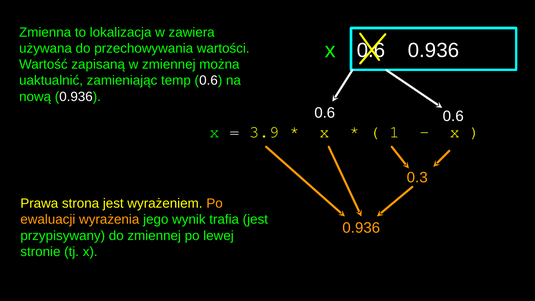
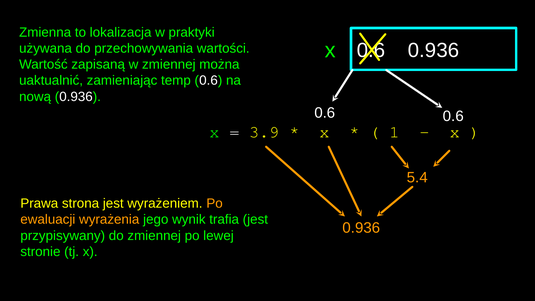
zawiera: zawiera -> praktyki (192, 32)
0.3: 0.3 -> 5.4 (417, 178)
